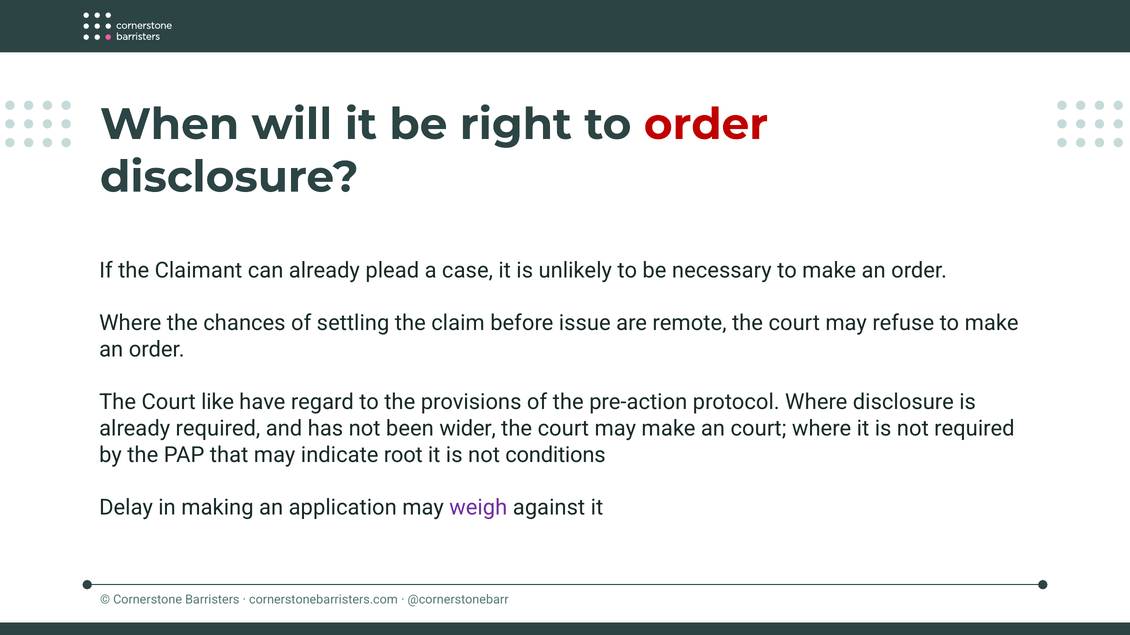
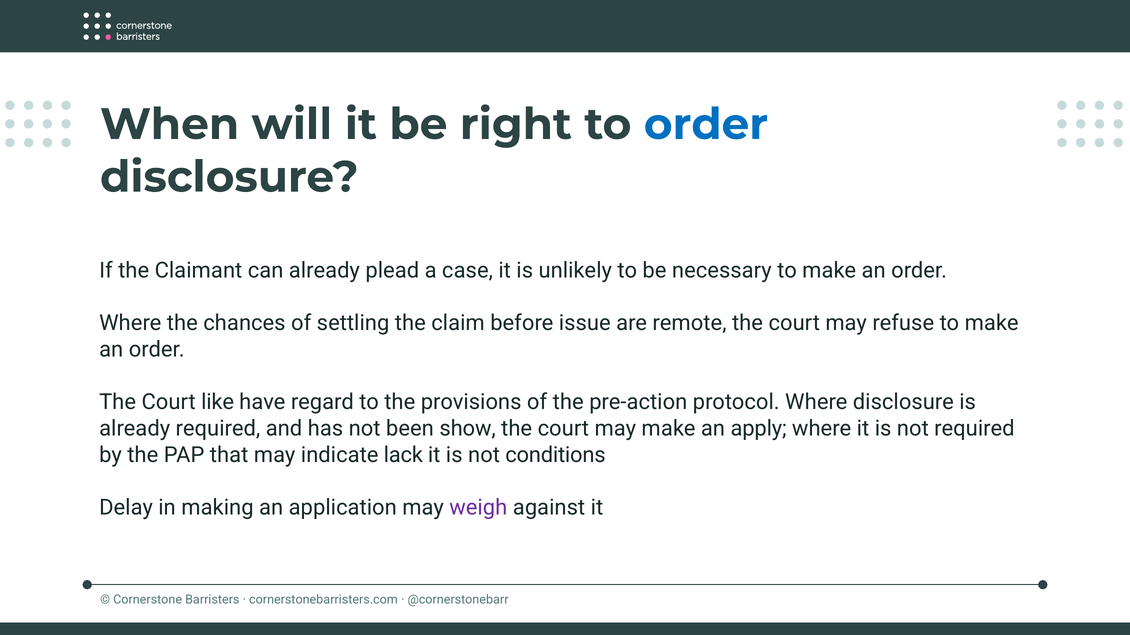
order colour: red -> blue (706, 125)
wider: wider -> show (468, 429)
an court: court -> apply (759, 429)
root: root -> lack (403, 455)
